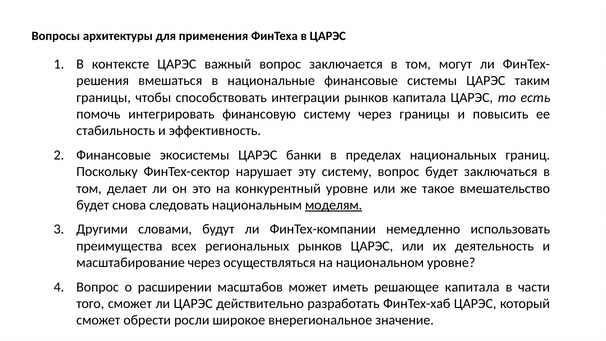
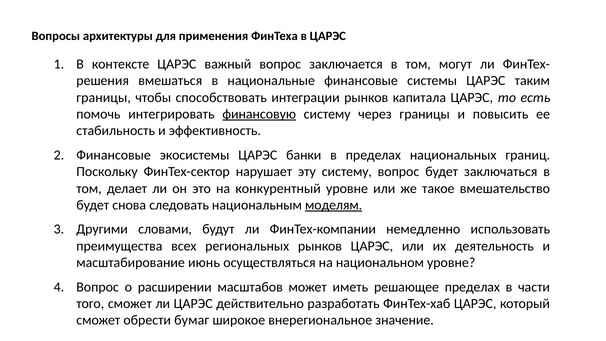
финансовую underline: none -> present (259, 114)
масштабирование через: через -> июнь (204, 263)
решающее капитала: капитала -> пределах (472, 287)
росли: росли -> бумаг (192, 320)
